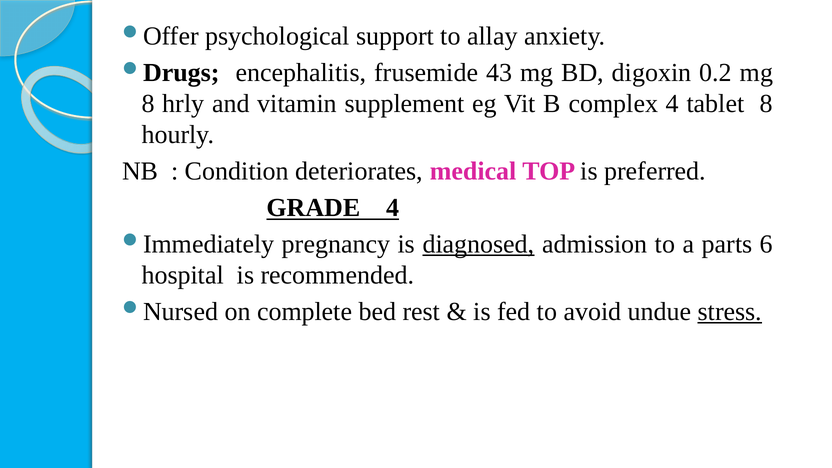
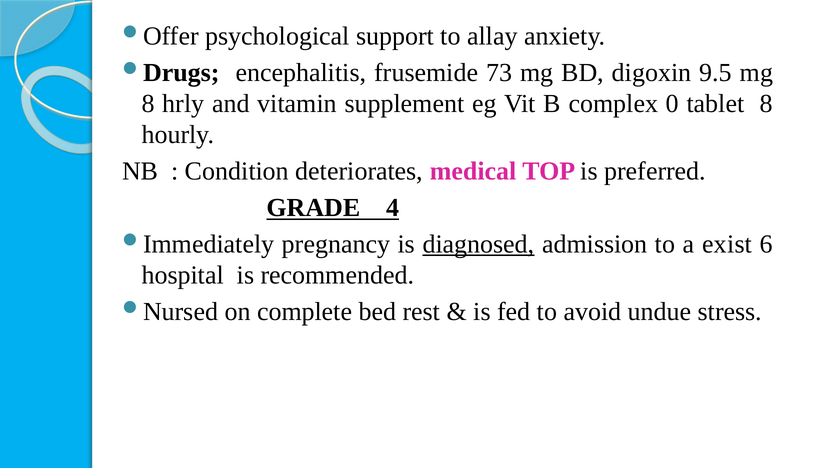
43: 43 -> 73 (499, 72)
0.2: 0.2 -> 9.5 (716, 72)
complex 4: 4 -> 0 (672, 104)
parts: parts -> exist (727, 244)
stress underline: present -> none (730, 312)
